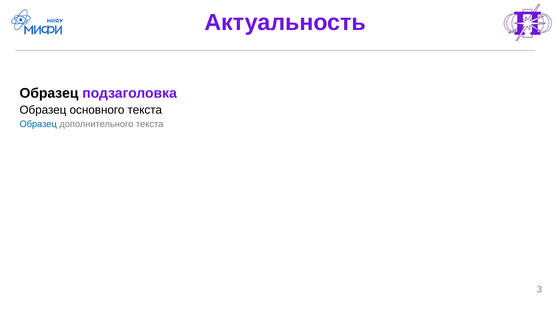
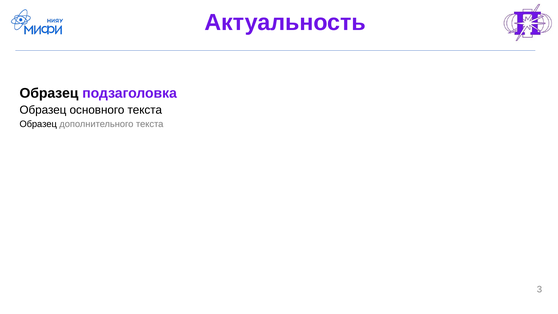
Образец colour: blue -> black (38, 124)
